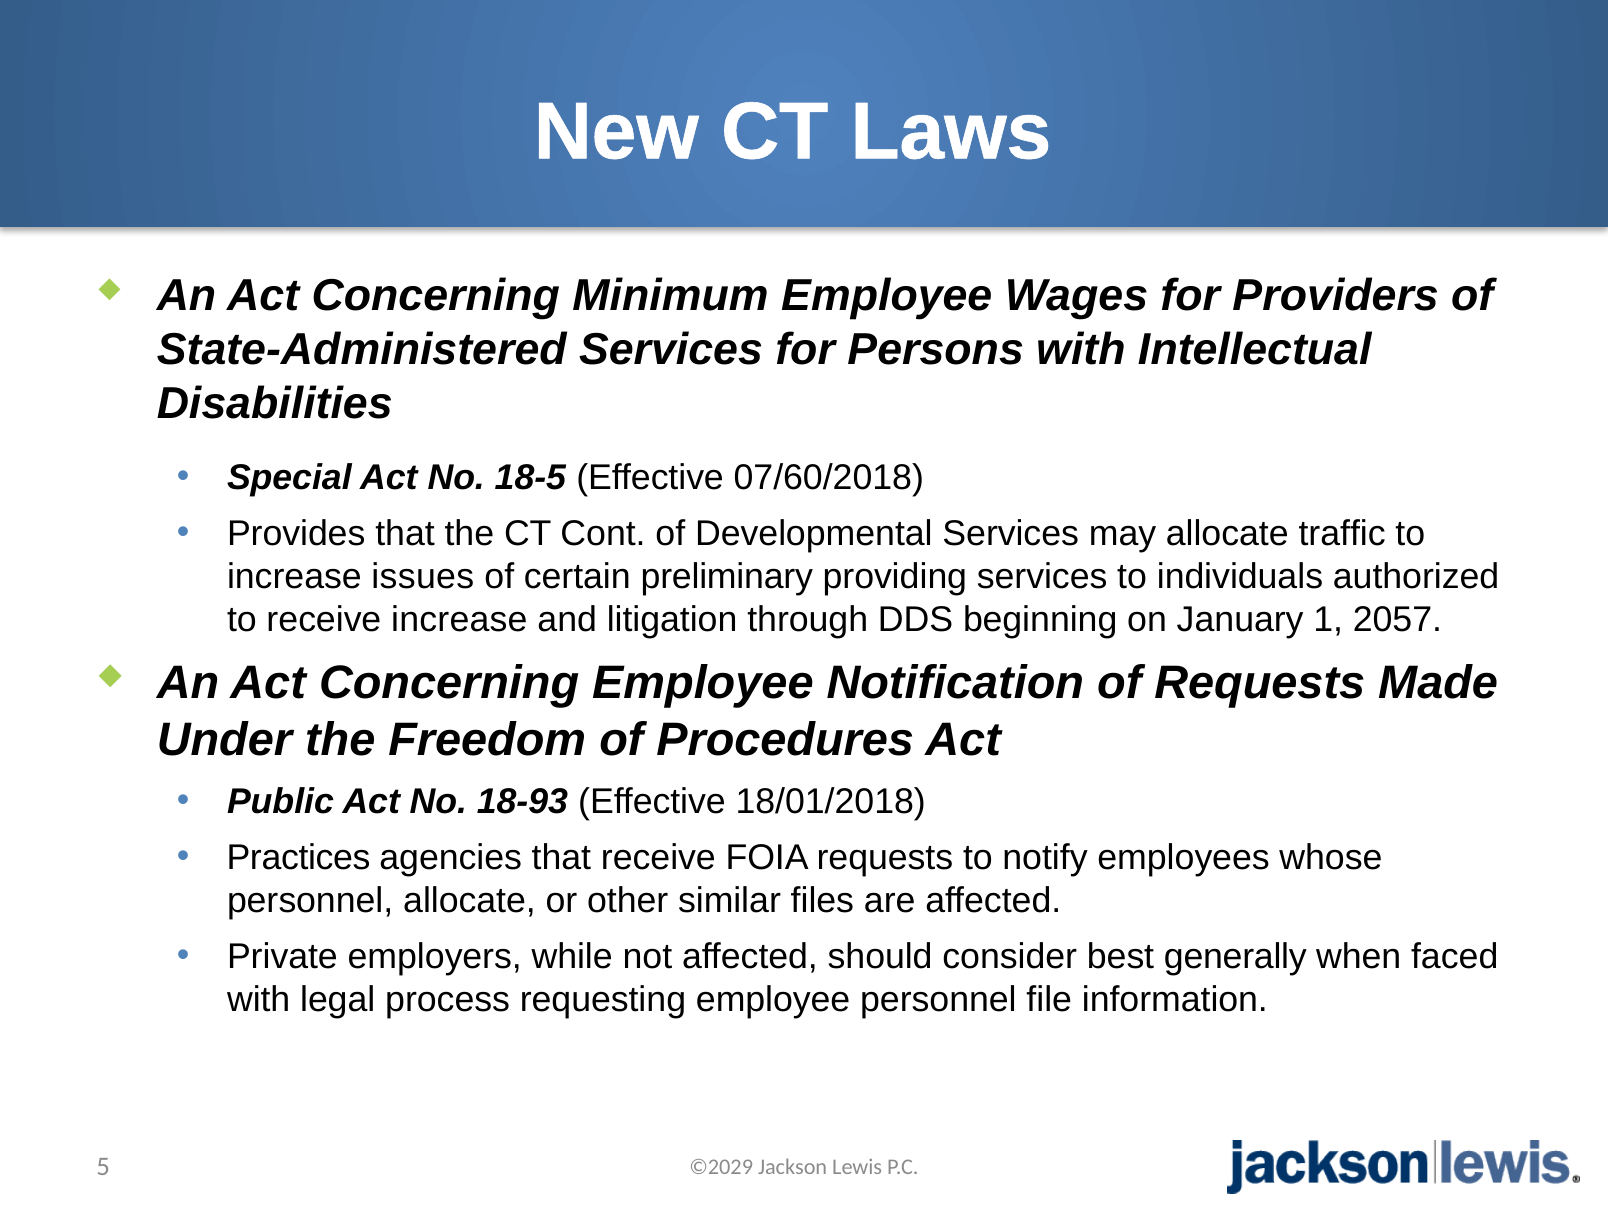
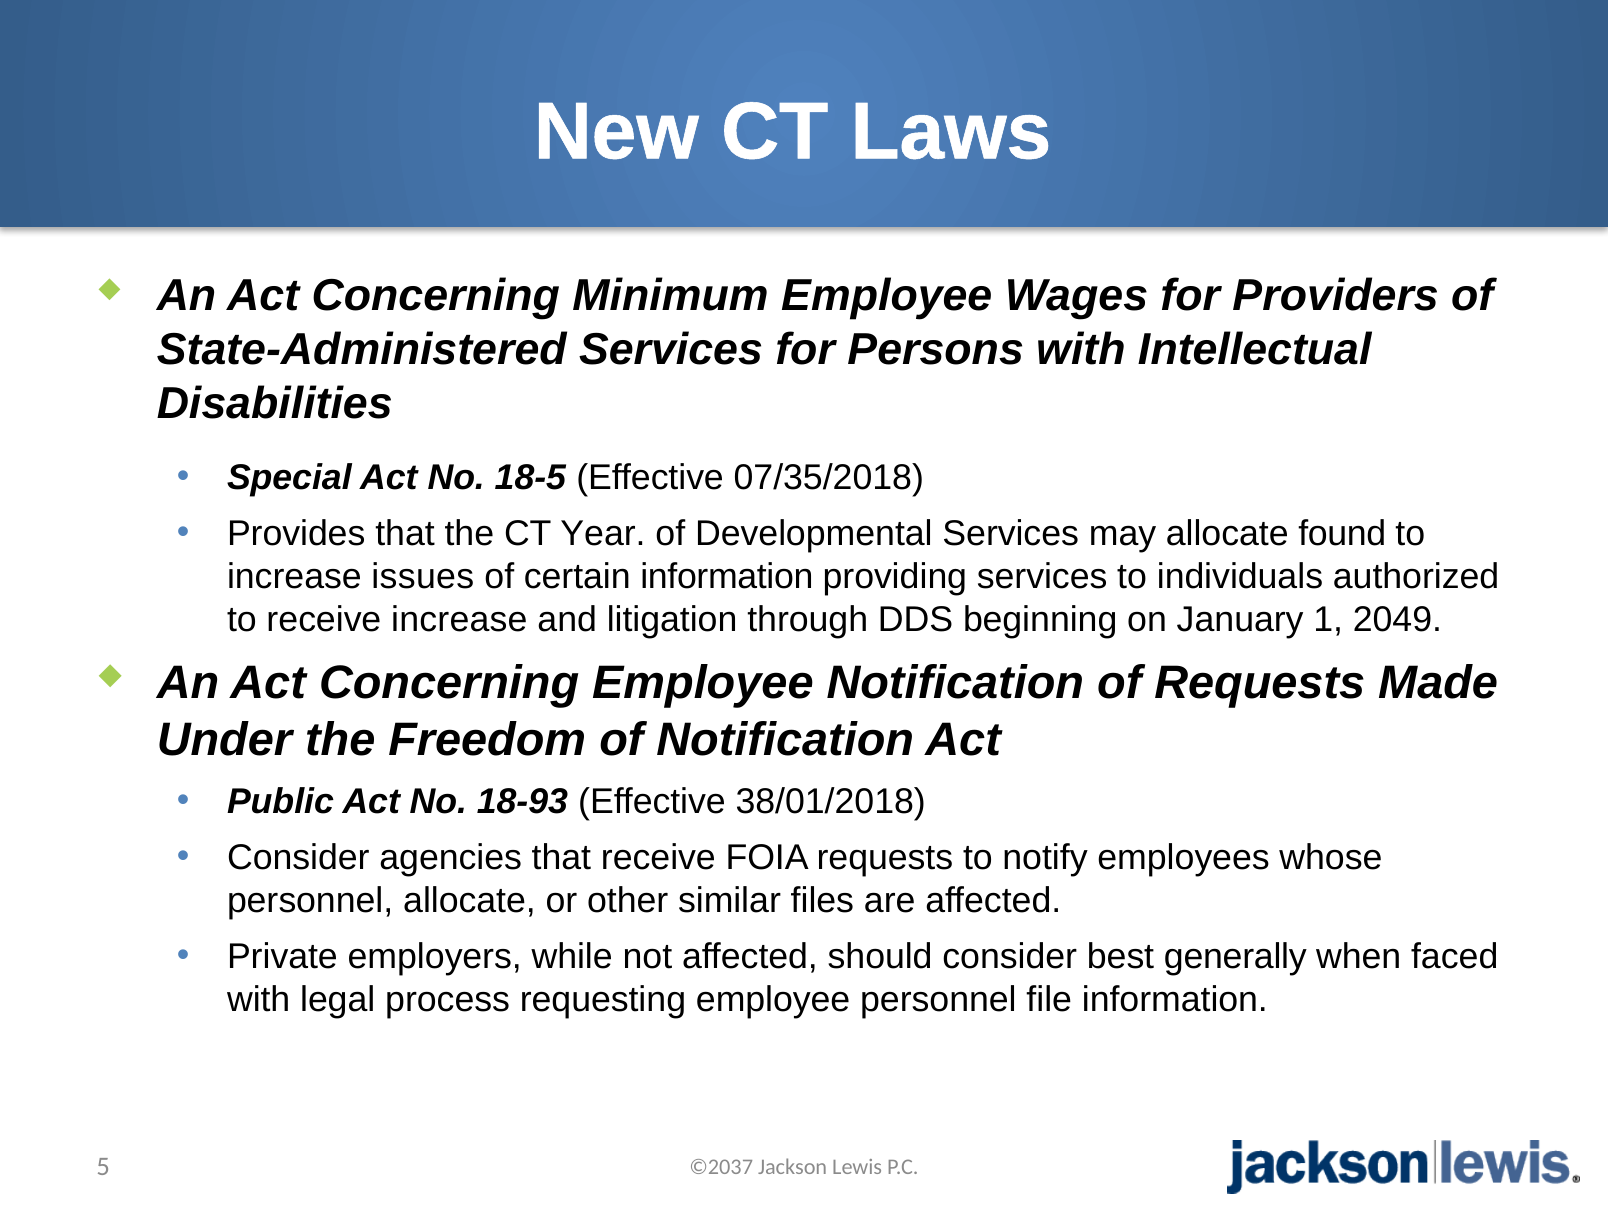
07/60/2018: 07/60/2018 -> 07/35/2018 (829, 478)
Cont: Cont -> Year (603, 534)
traffic: traffic -> found (1342, 534)
certain preliminary: preliminary -> information (727, 577)
2057: 2057 -> 2049 (1397, 620)
of Procedures: Procedures -> Notification (785, 740)
18/01/2018: 18/01/2018 -> 38/01/2018 (831, 802)
Practices: Practices -> Consider (298, 858)
©2029: ©2029 -> ©2037 (721, 1167)
